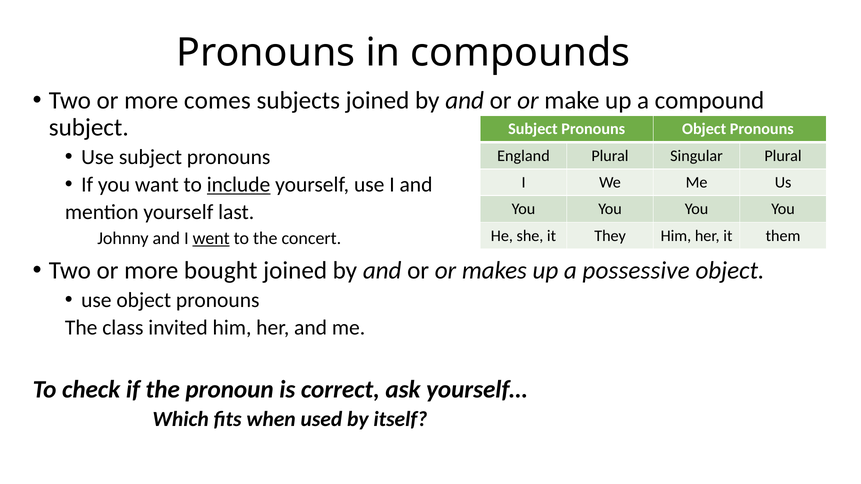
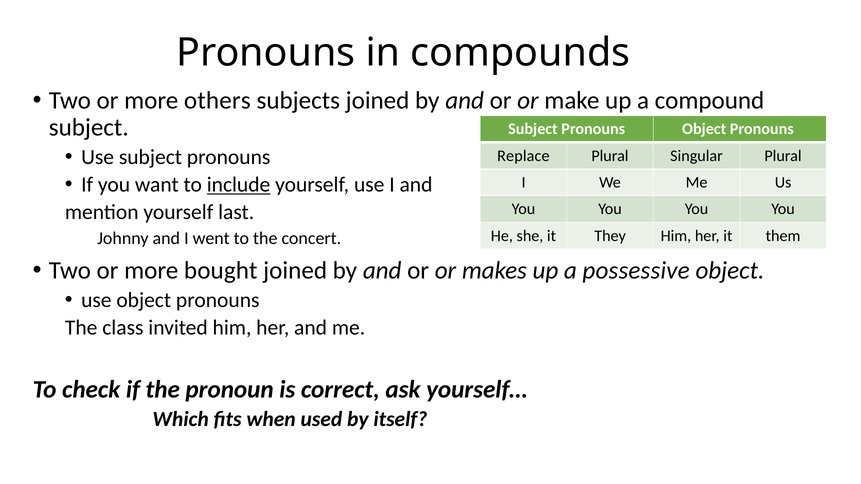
comes: comes -> others (217, 100)
England: England -> Replace (523, 156)
went underline: present -> none (211, 238)
